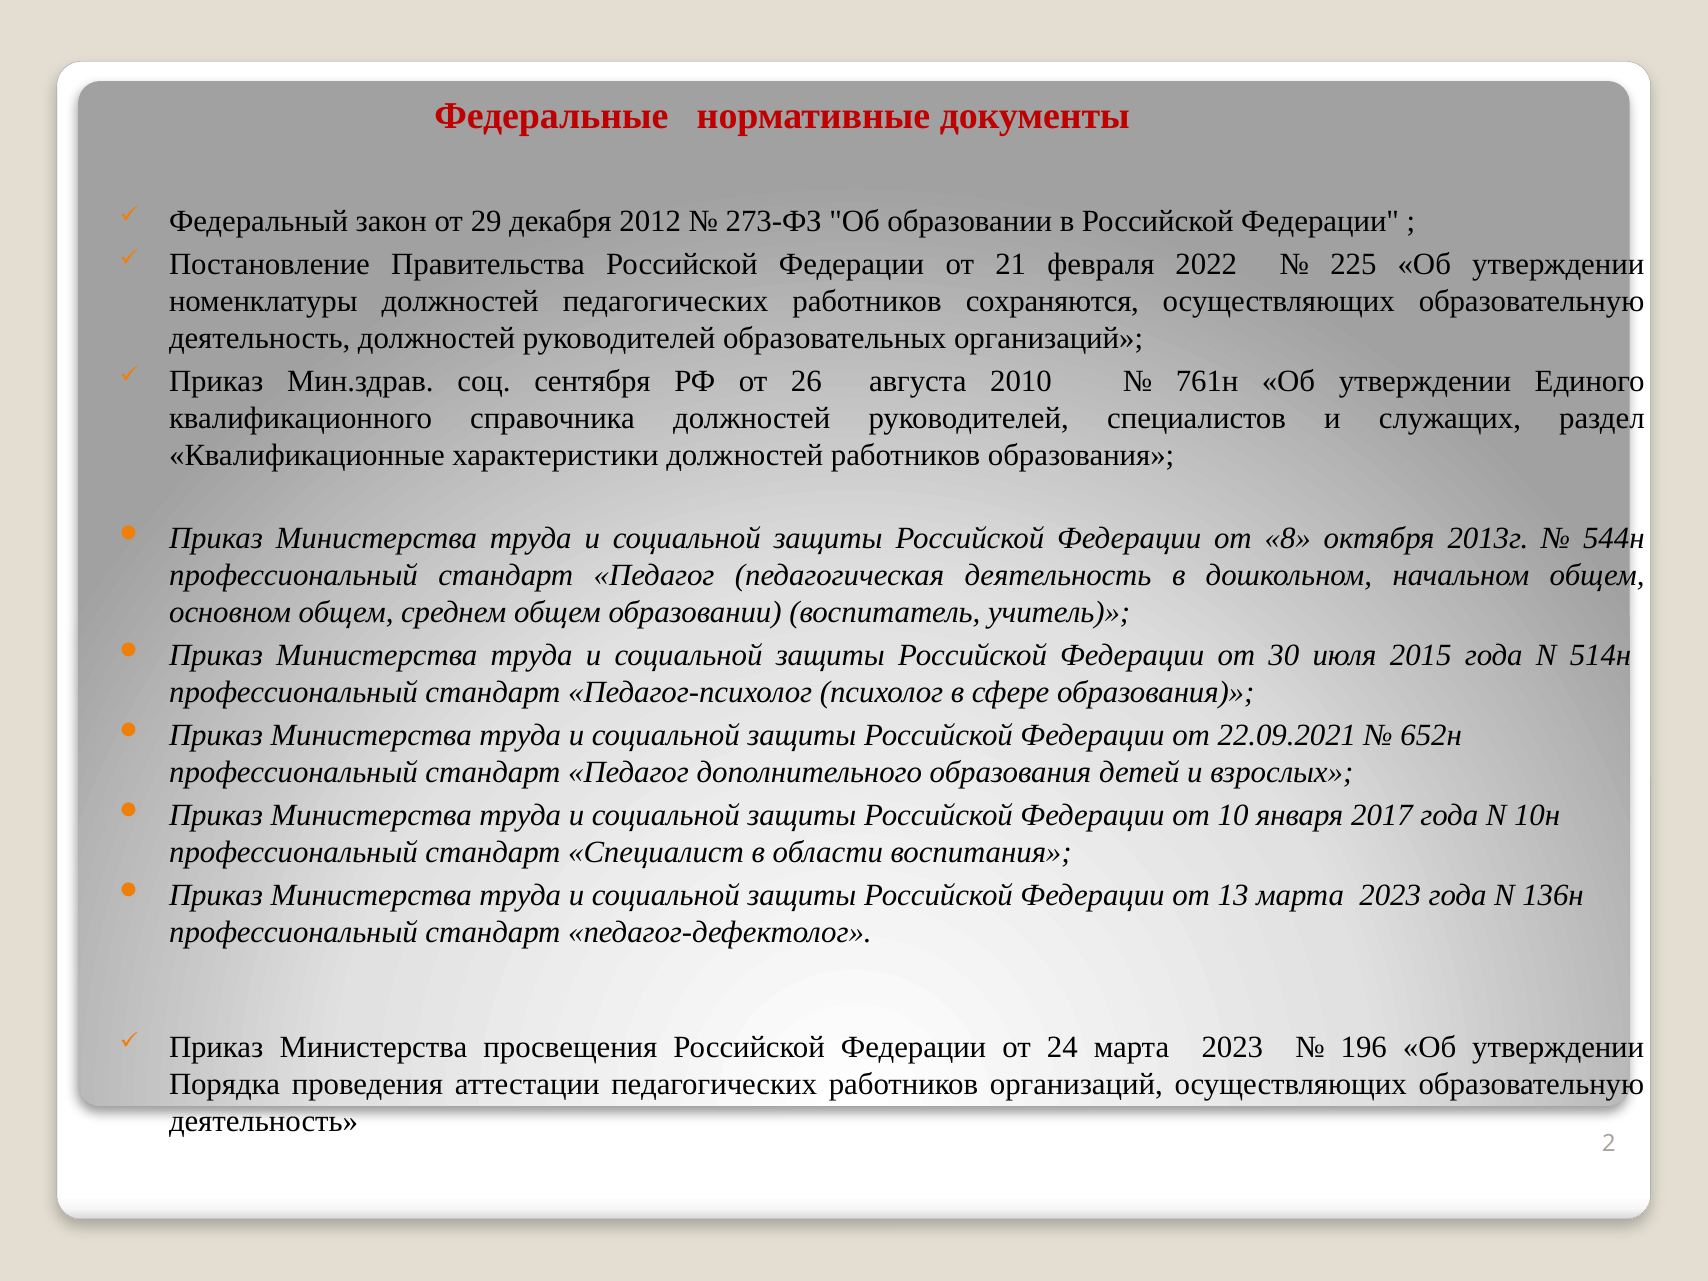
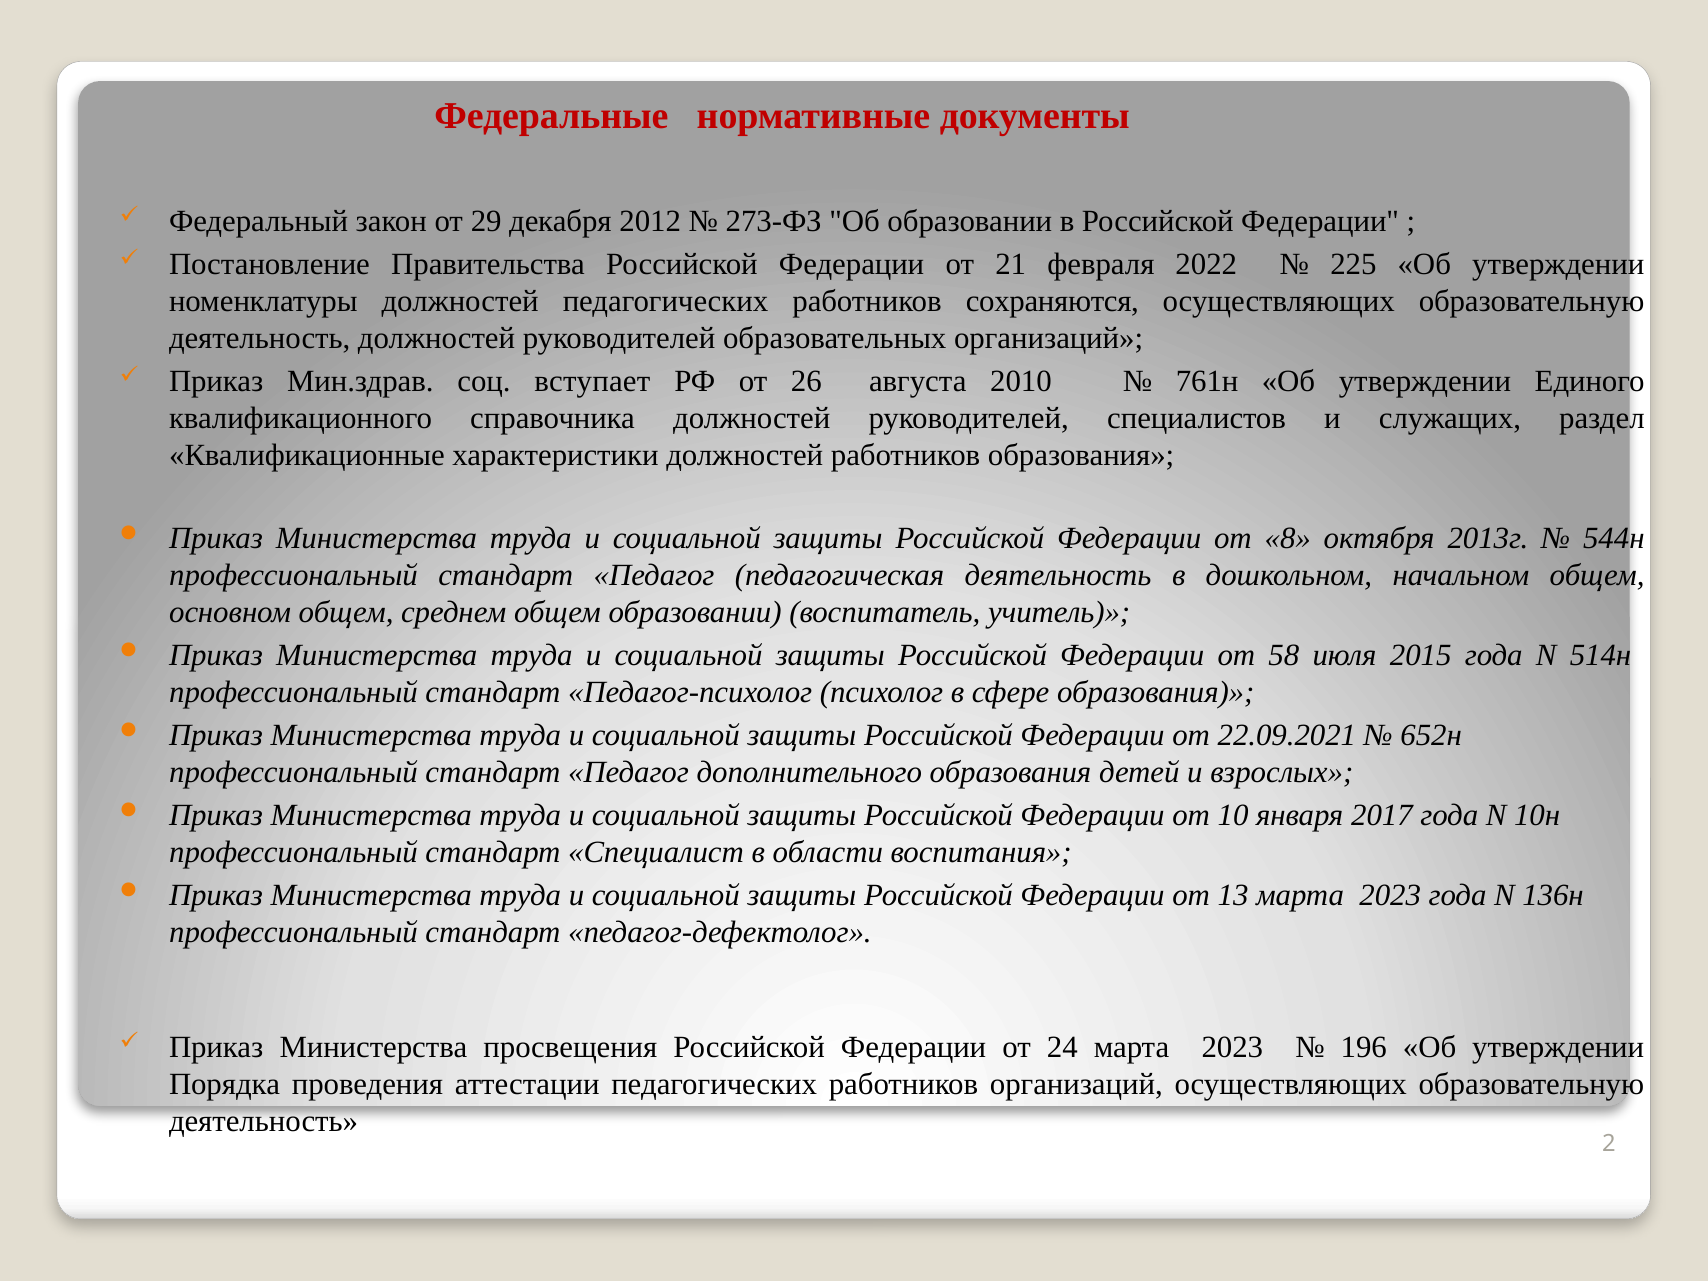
сентября: сентября -> вступает (592, 381)
30: 30 -> 58 (1284, 655)
